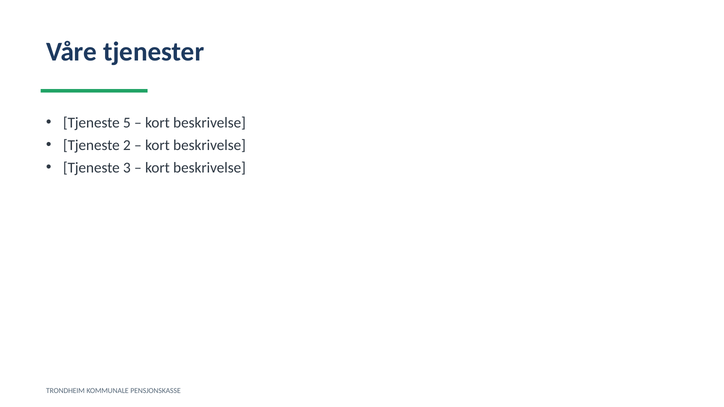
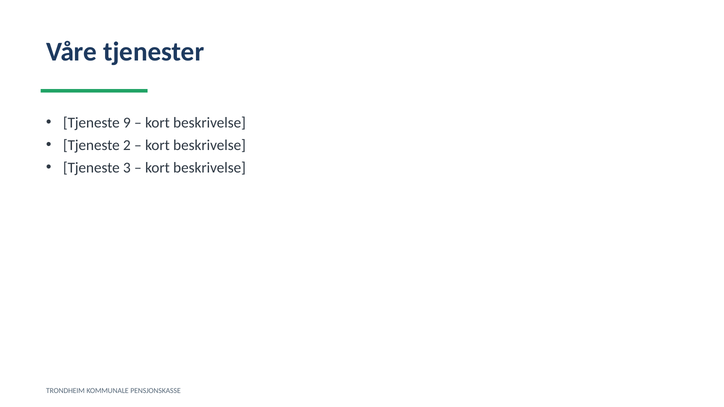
5: 5 -> 9 (127, 123)
